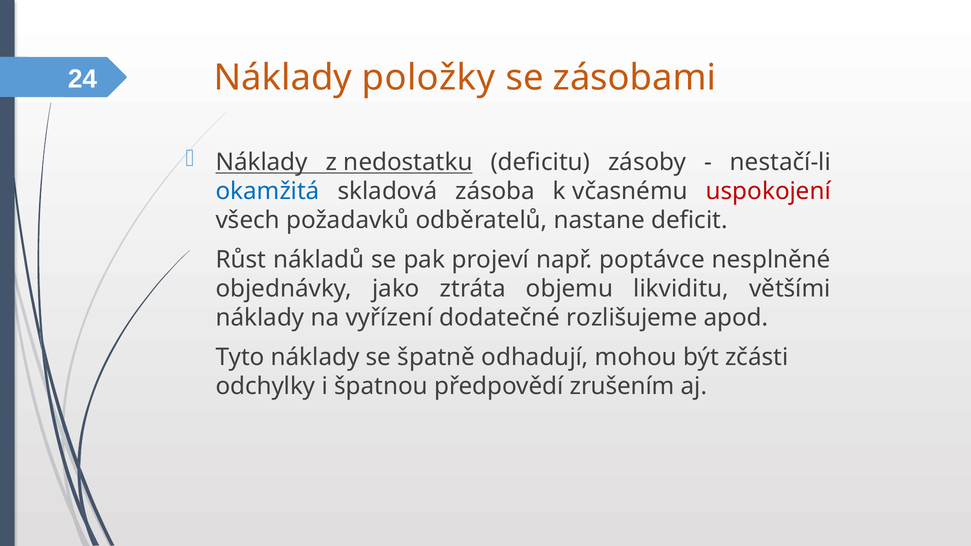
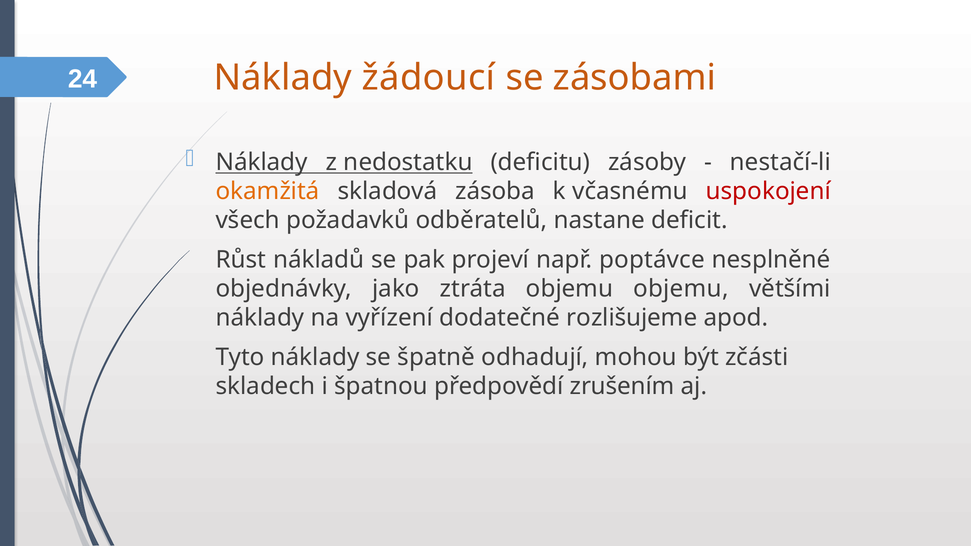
položky: položky -> žádoucí (429, 78)
okamžitá colour: blue -> orange (268, 191)
objemu likviditu: likviditu -> objemu (681, 289)
odchylky: odchylky -> skladech (265, 386)
